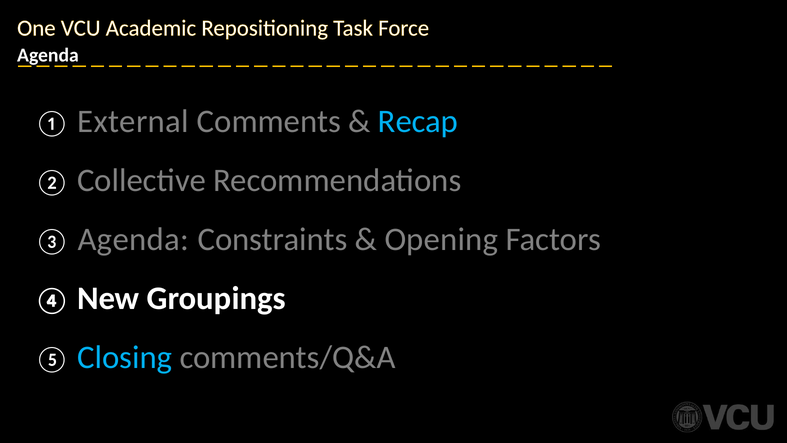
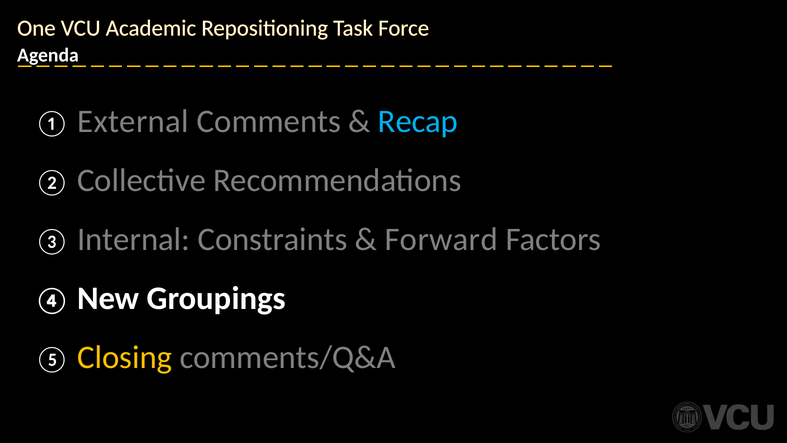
Agenda: Agenda -> Internal (134, 239)
Opening: Opening -> Forward (441, 239)
Closing colour: light blue -> yellow (125, 357)
